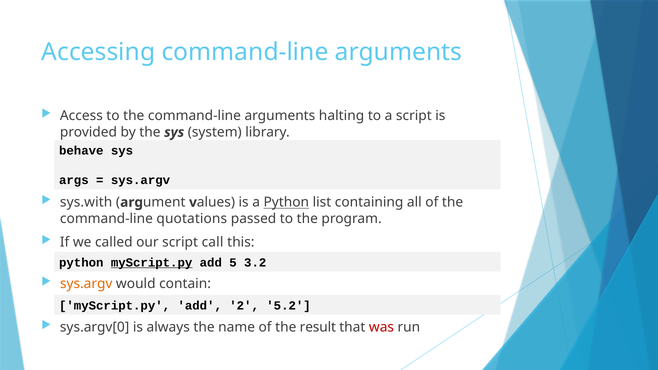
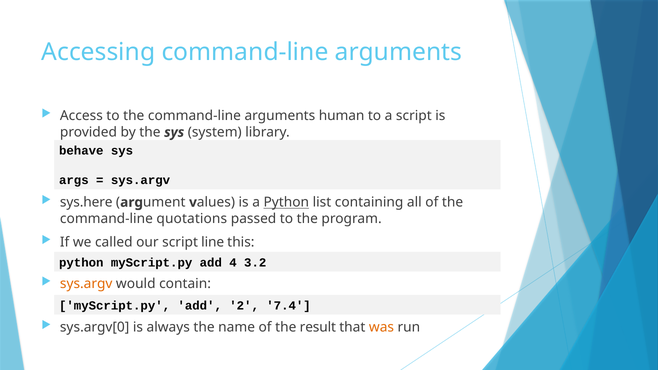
halting: halting -> human (342, 116)
sys.with: sys.with -> sys.here (86, 202)
call: call -> line (213, 242)
myScript.py underline: present -> none (152, 263)
5: 5 -> 4 (233, 263)
5.2: 5.2 -> 7.4 (289, 306)
was colour: red -> orange (382, 327)
